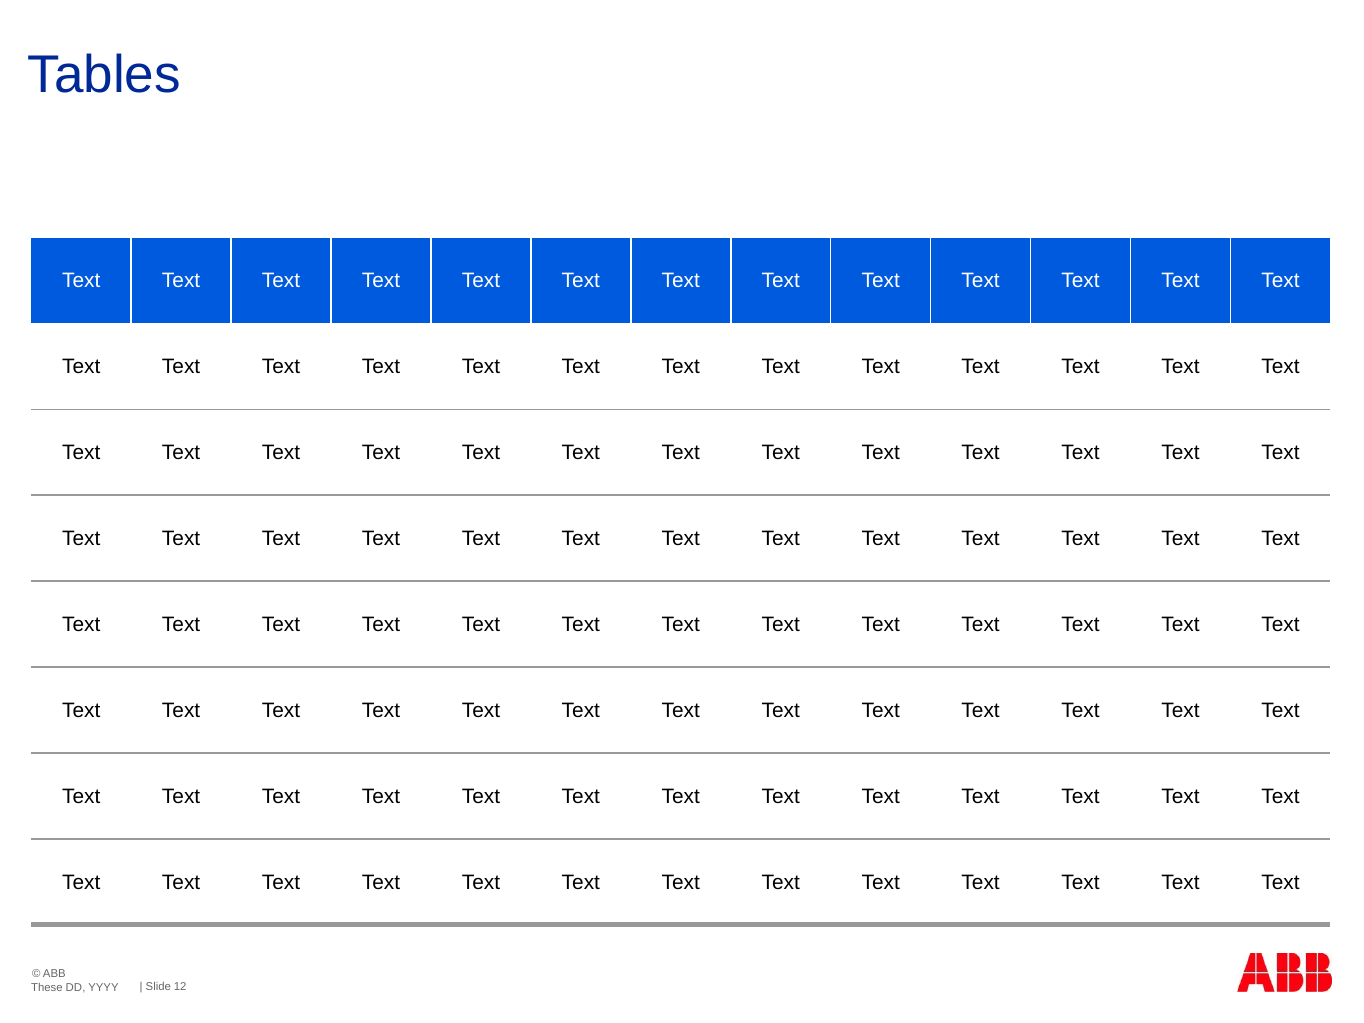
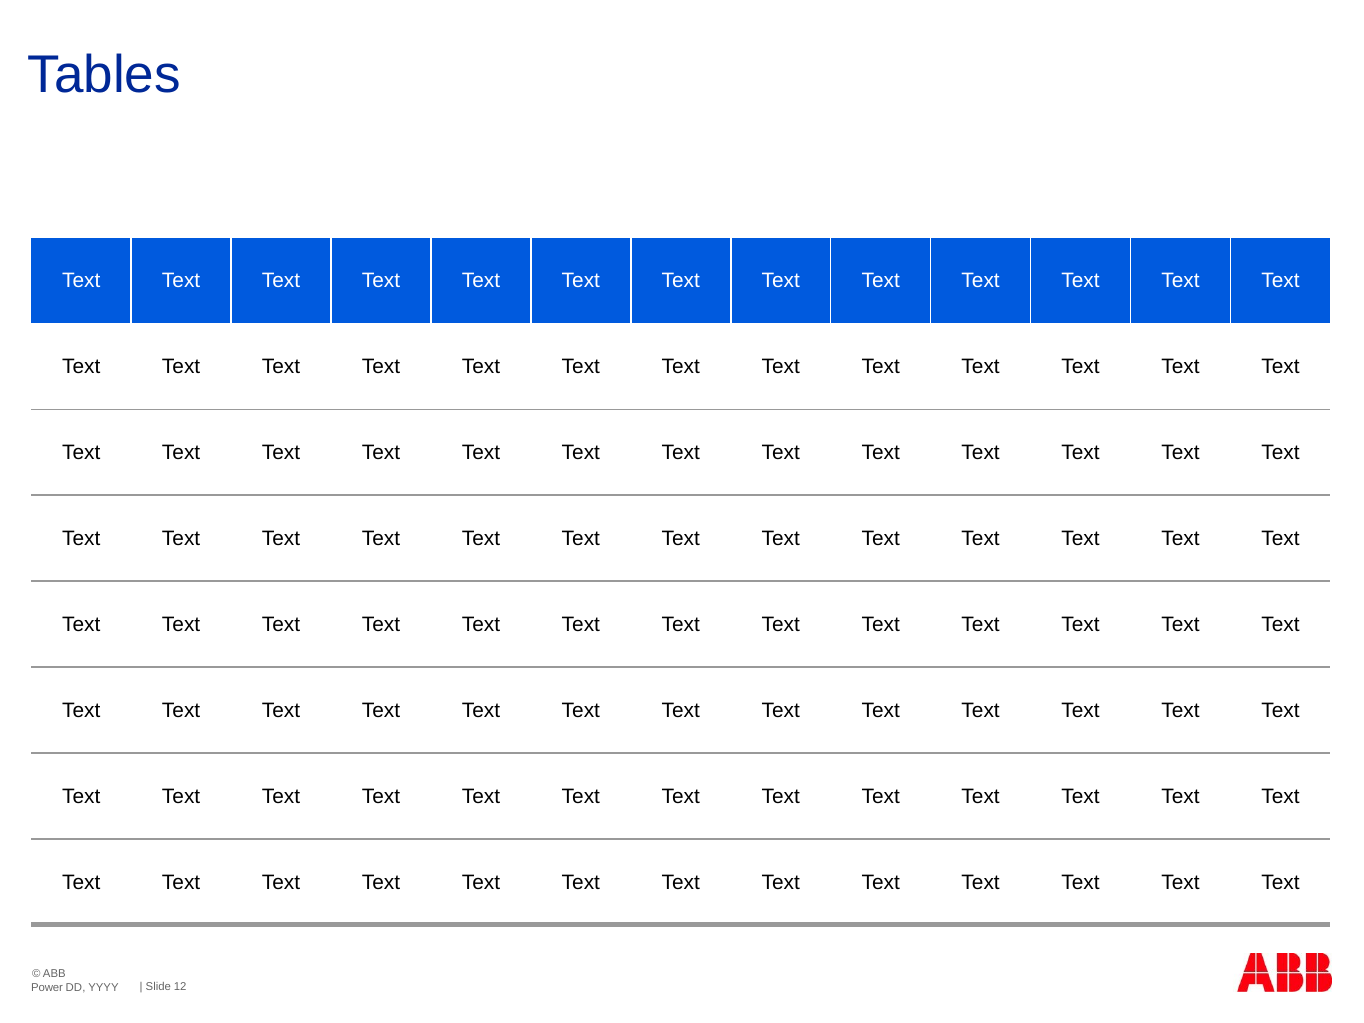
These: These -> Power (47, 987)
